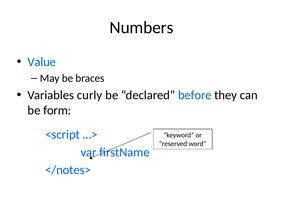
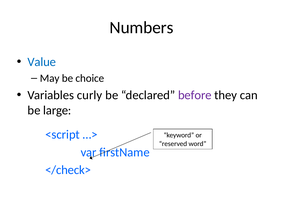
braces: braces -> choice (90, 78)
before colour: blue -> purple (195, 95)
form: form -> large (57, 110)
</notes>: </notes> -> </check> (68, 169)
